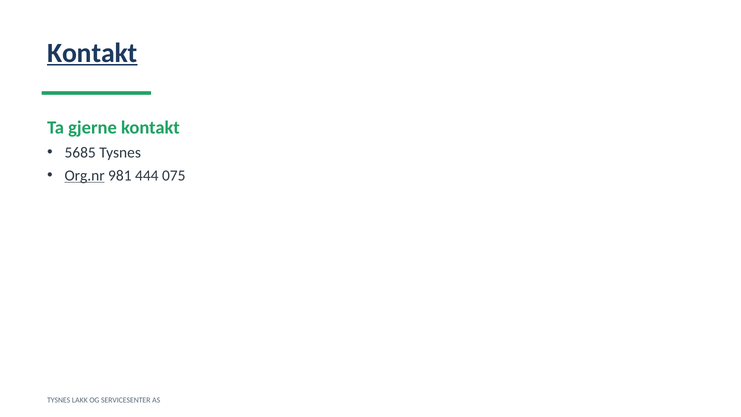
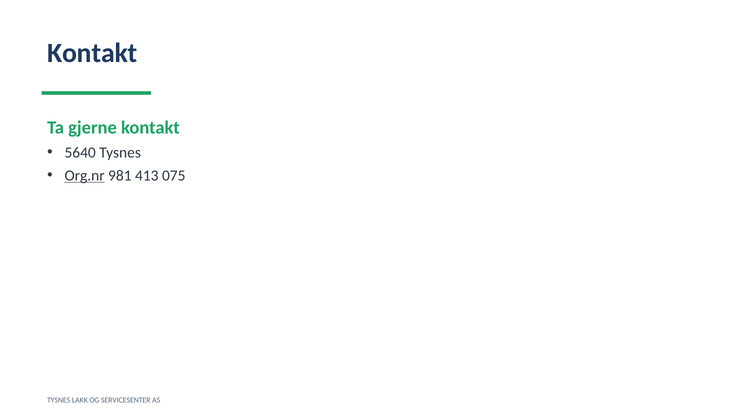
Kontakt underline: present -> none (92, 53)
5685: 5685 -> 5640 (80, 152)
444: 444 -> 413 (147, 176)
